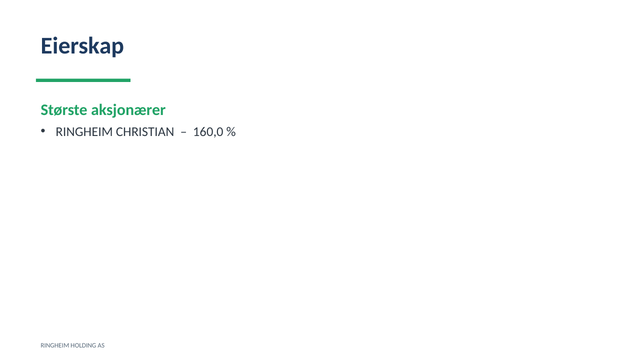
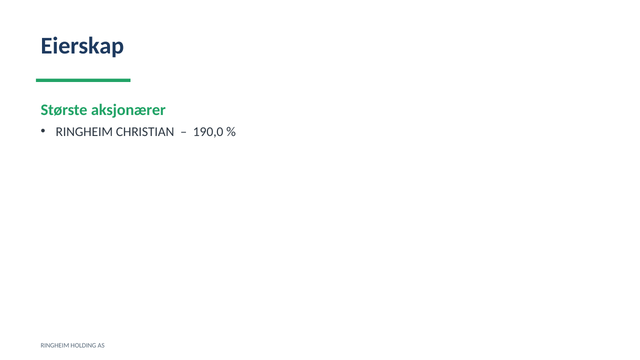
160,0: 160,0 -> 190,0 (208, 132)
